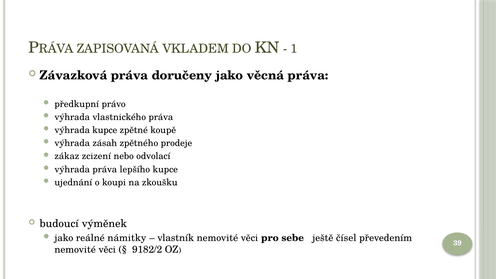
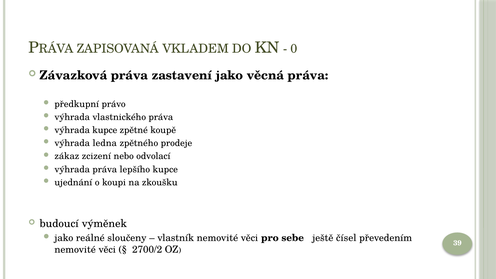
1: 1 -> 0 (294, 49)
doručeny: doručeny -> zastavení (182, 75)
zásah: zásah -> ledna (105, 143)
námitky: námitky -> sloučeny (127, 238)
9182/2: 9182/2 -> 2700/2 (147, 250)
